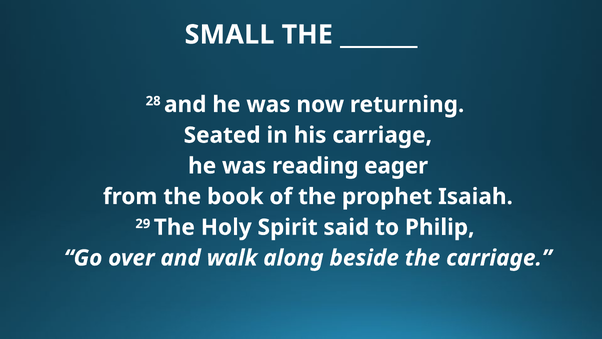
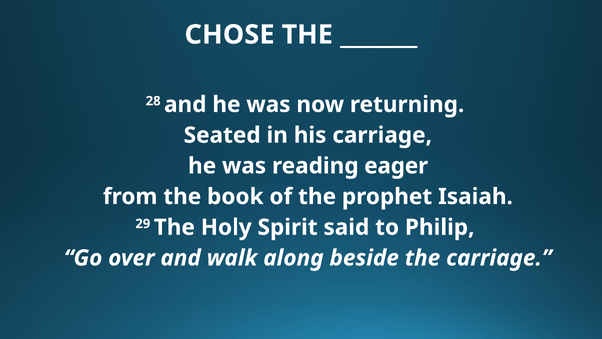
SMALL: SMALL -> CHOSE (230, 35)
